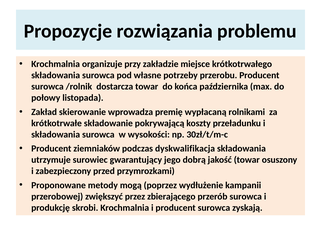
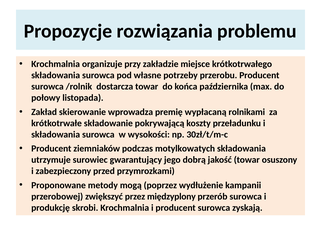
dyskwalifikacja: dyskwalifikacja -> motylkowatych (185, 148)
zbierającego: zbierającego -> międzyplony (171, 196)
